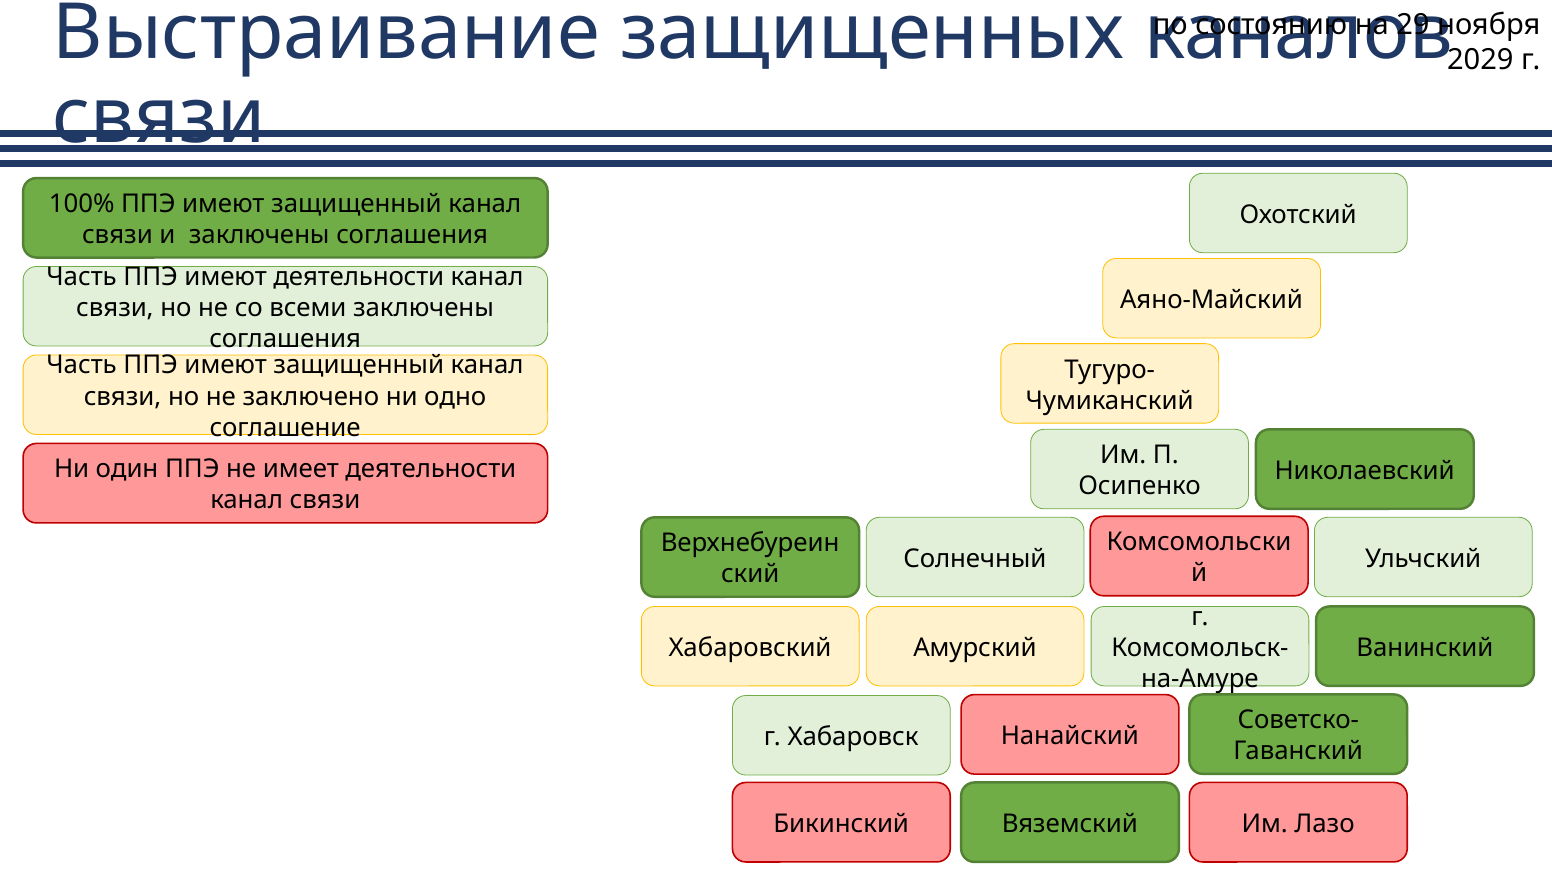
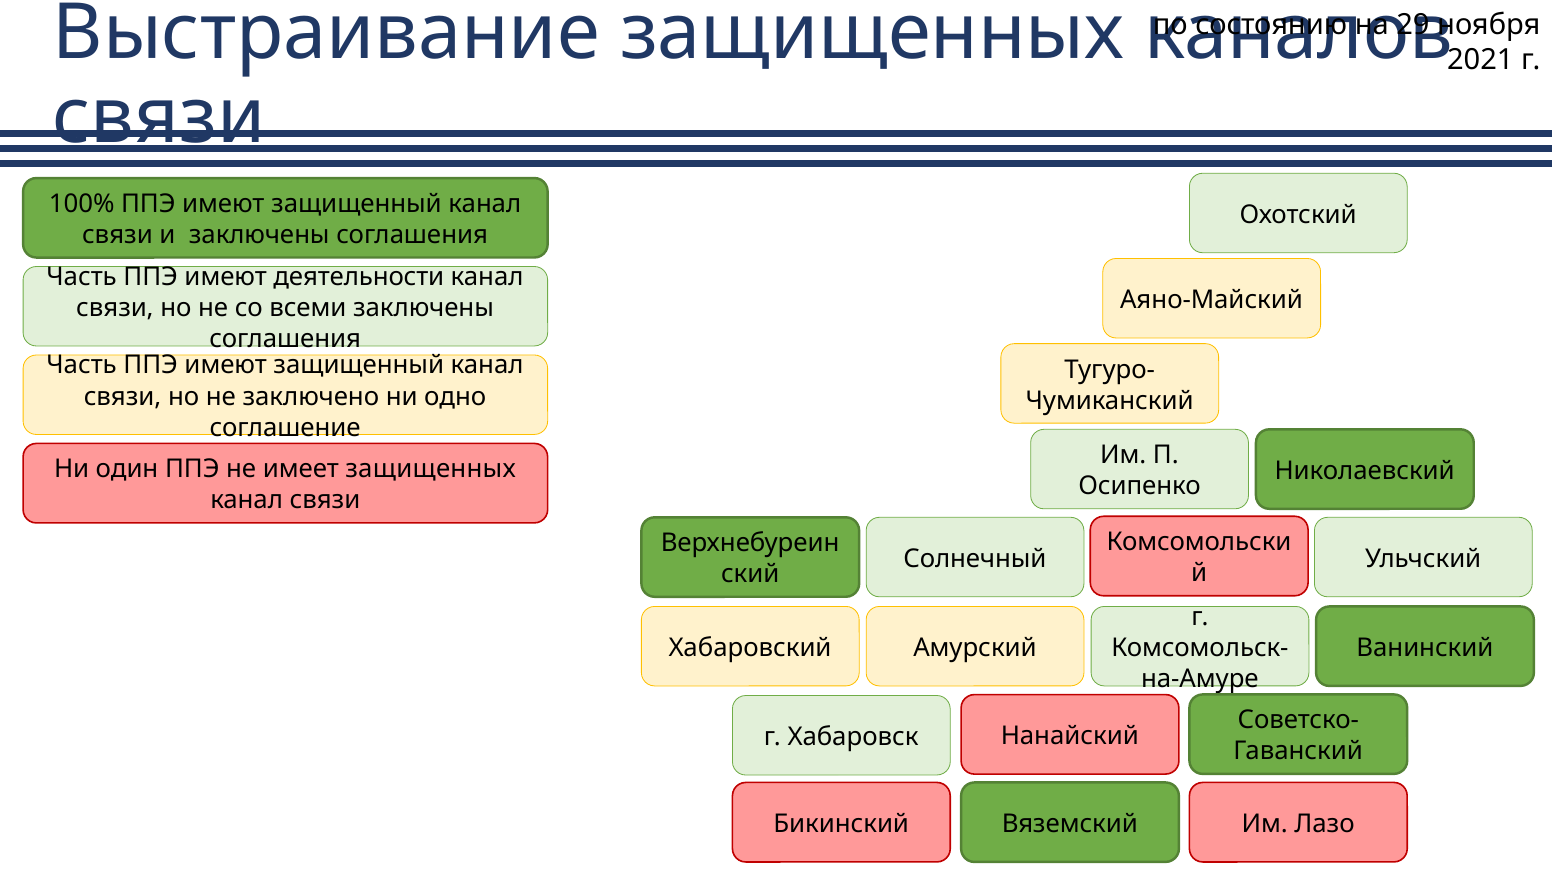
2029: 2029 -> 2021 (1480, 60)
имеет деятельности: деятельности -> защищенных (431, 469)
